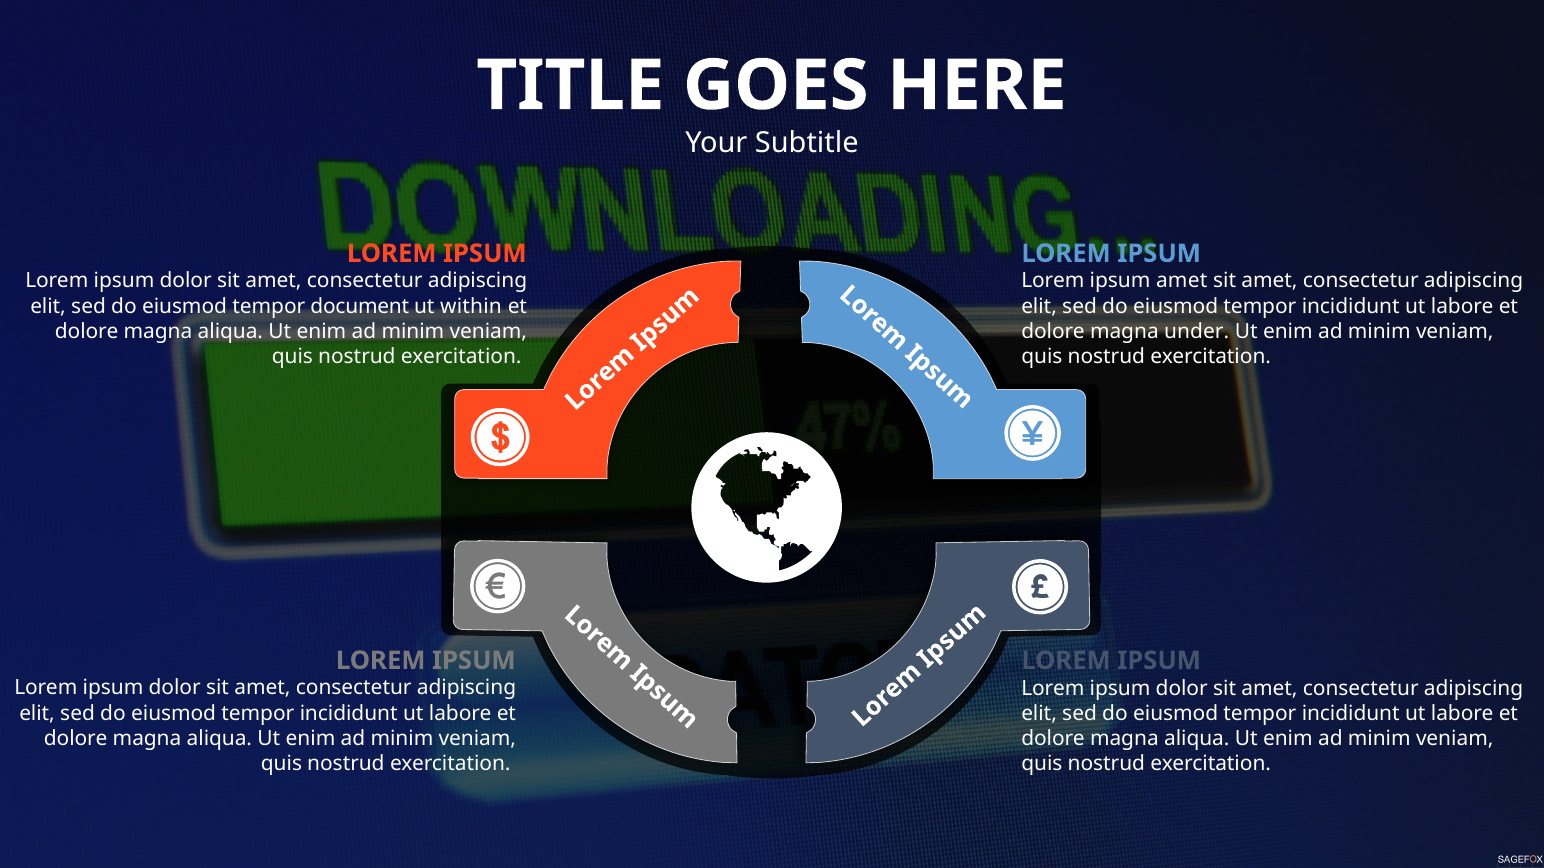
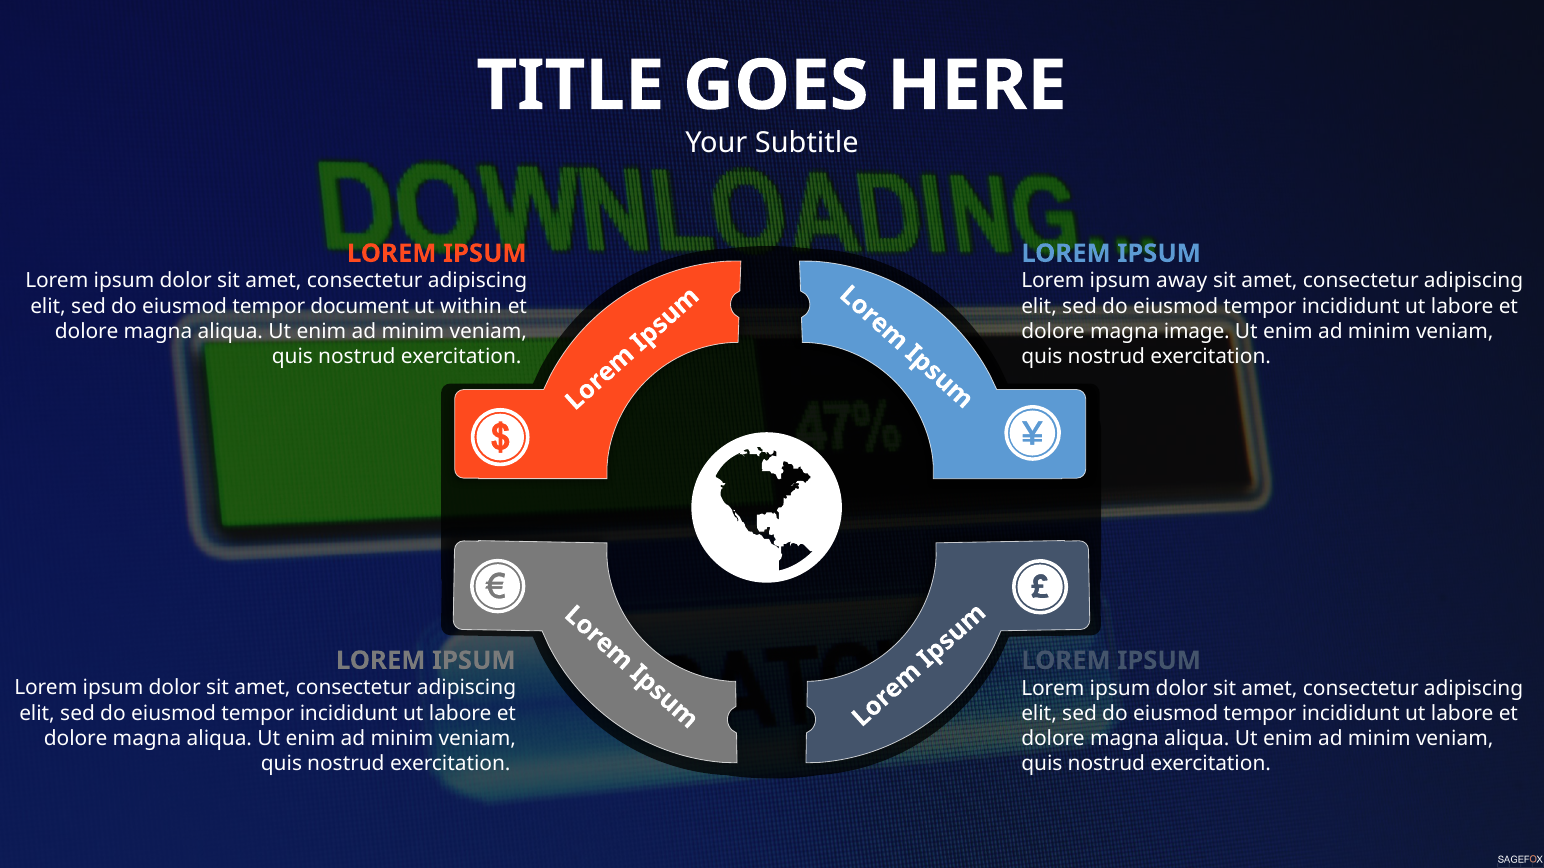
ipsum amet: amet -> away (1182, 281)
under: under -> image (1197, 331)
